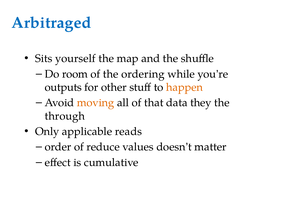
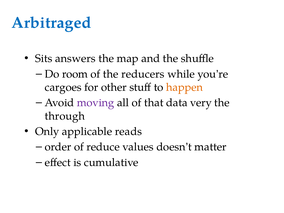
yourself: yourself -> answers (75, 59)
ordering: ordering -> reducers (143, 74)
outputs: outputs -> cargoes (63, 87)
moving colour: orange -> purple (96, 103)
they: they -> very (201, 103)
